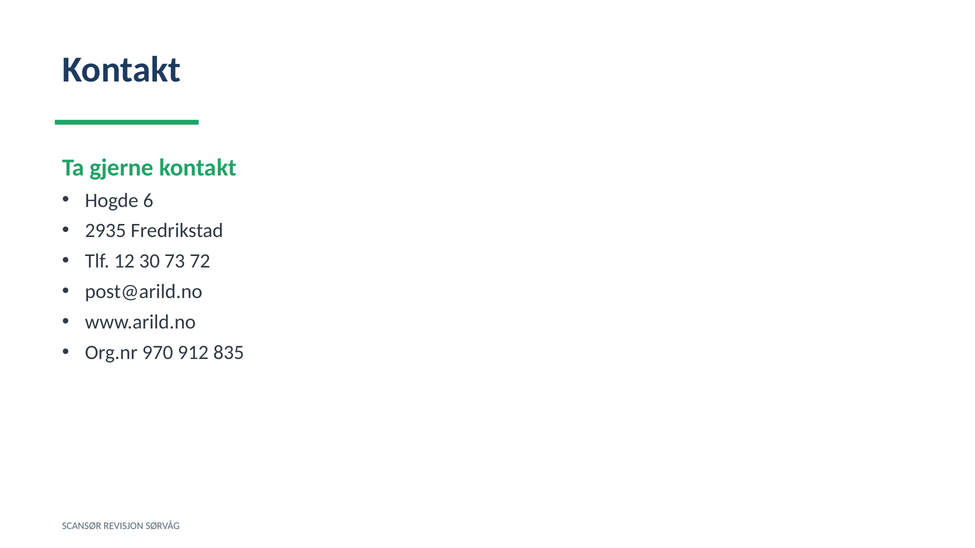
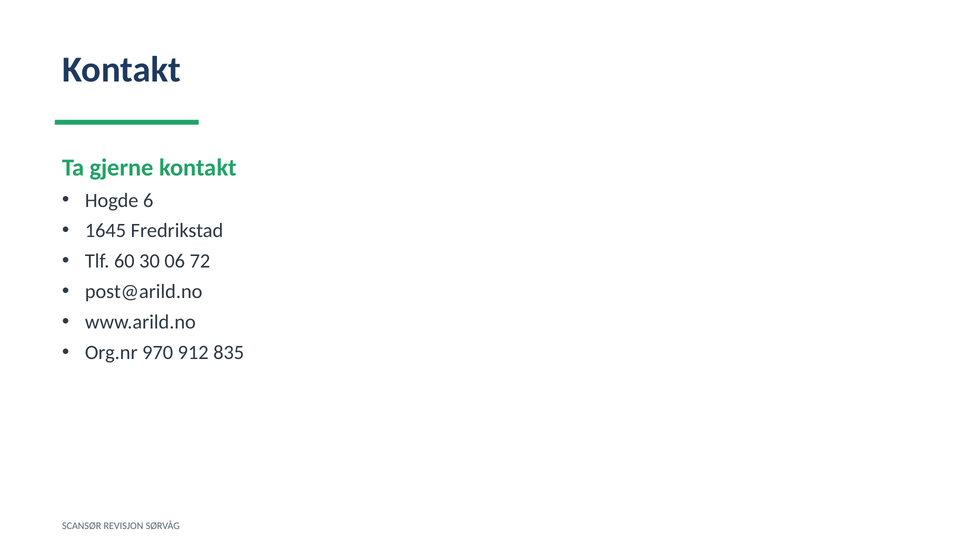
2935: 2935 -> 1645 (105, 231)
12: 12 -> 60 (124, 261)
73: 73 -> 06 (175, 261)
